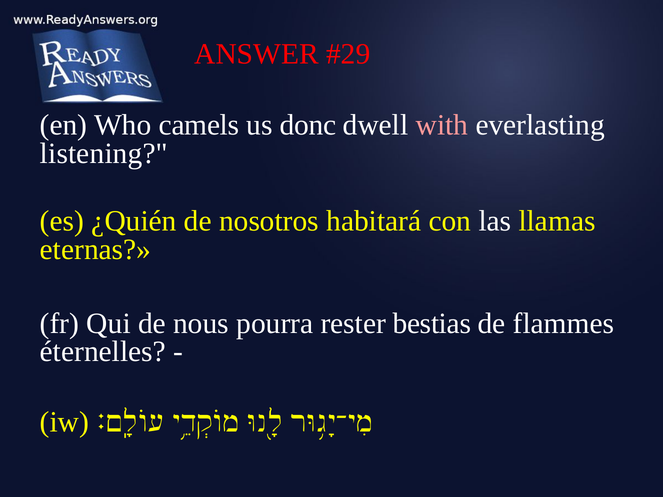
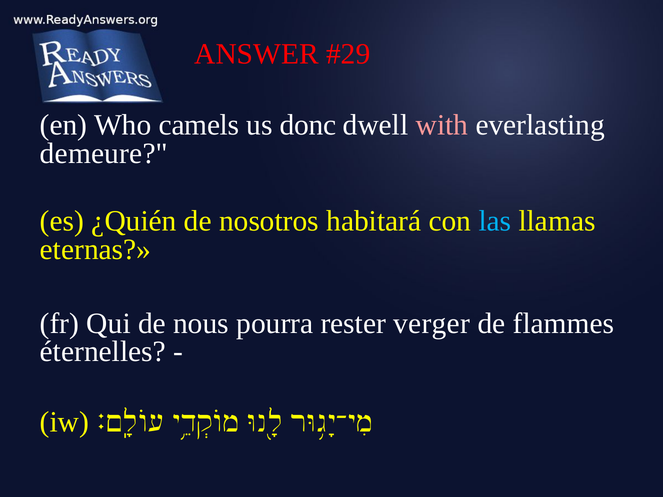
listening: listening -> demeure (104, 153)
las colour: white -> light blue (495, 221)
bestias: bestias -> verger (432, 323)
